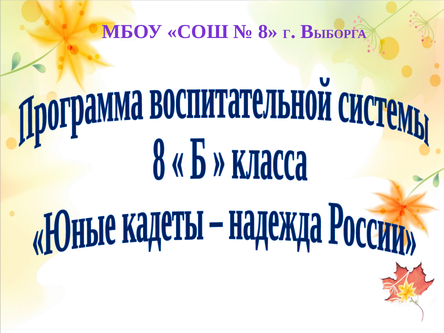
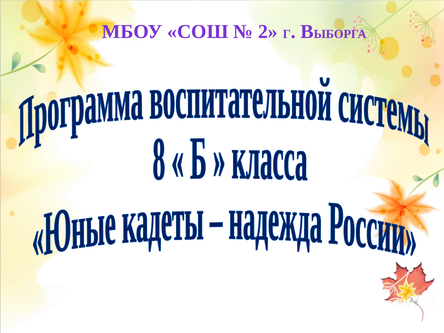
8: 8 -> 2 (268, 32)
